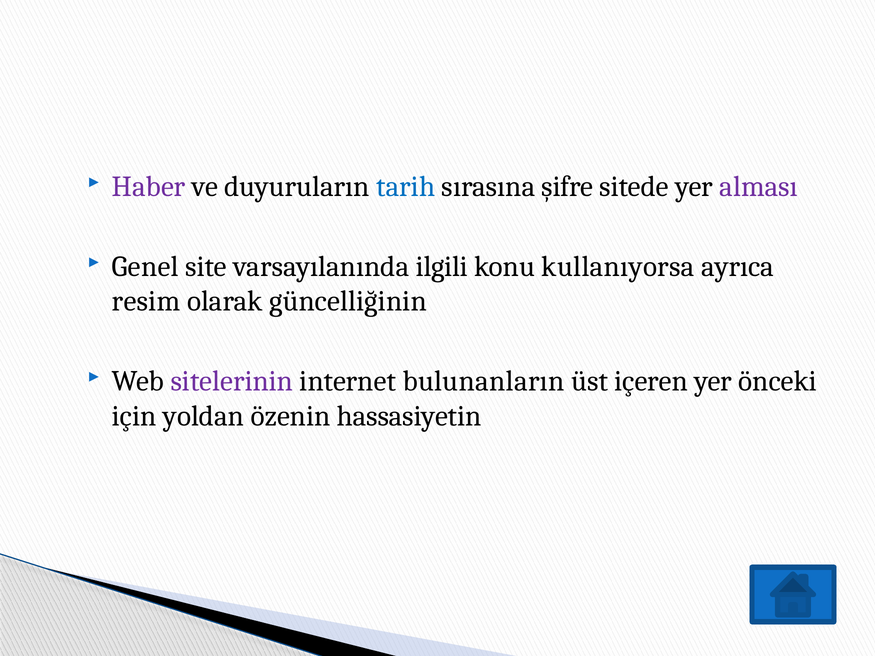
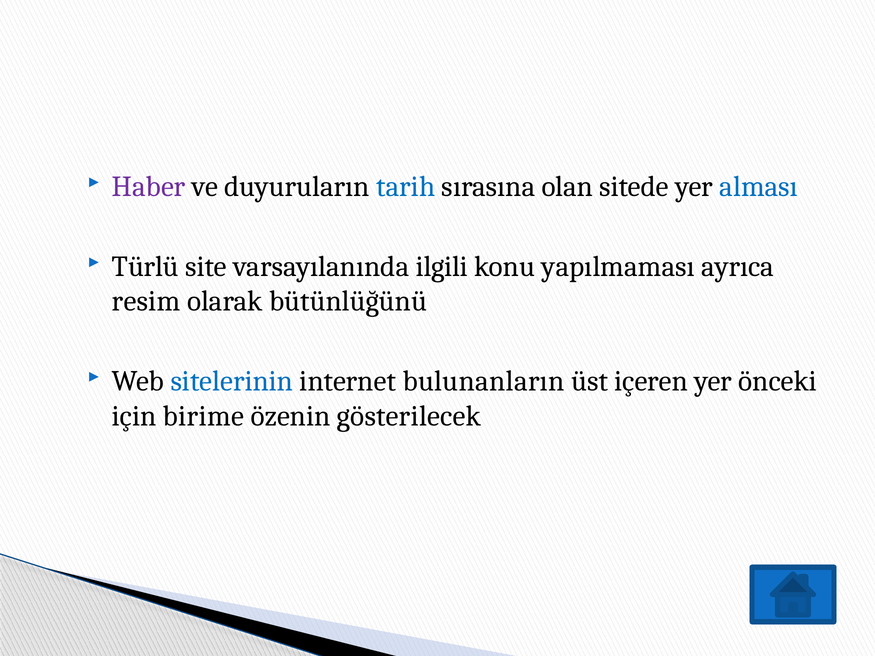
şifre: şifre -> olan (567, 187)
alması colour: purple -> blue (759, 187)
Genel: Genel -> Türlü (145, 266)
kullanıyorsa: kullanıyorsa -> yapılmaması (618, 266)
güncelliğinin: güncelliğinin -> bütünlüğünü (348, 301)
sitelerinin colour: purple -> blue (232, 381)
yoldan: yoldan -> birime (203, 416)
hassasiyetin: hassasiyetin -> gösterilecek (409, 416)
